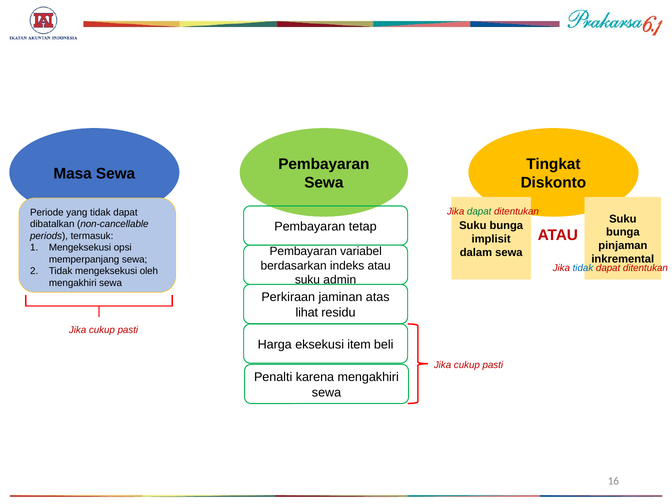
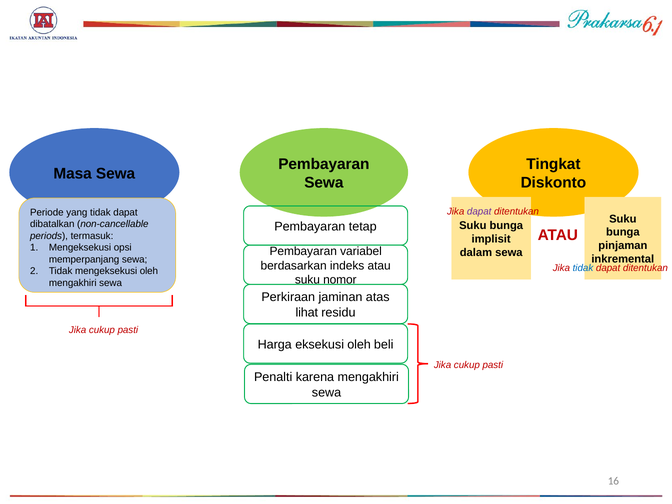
dapat colour: green -> purple (479, 212)
admin: admin -> nomor (340, 280)
eksekusi item: item -> oleh (359, 344)
